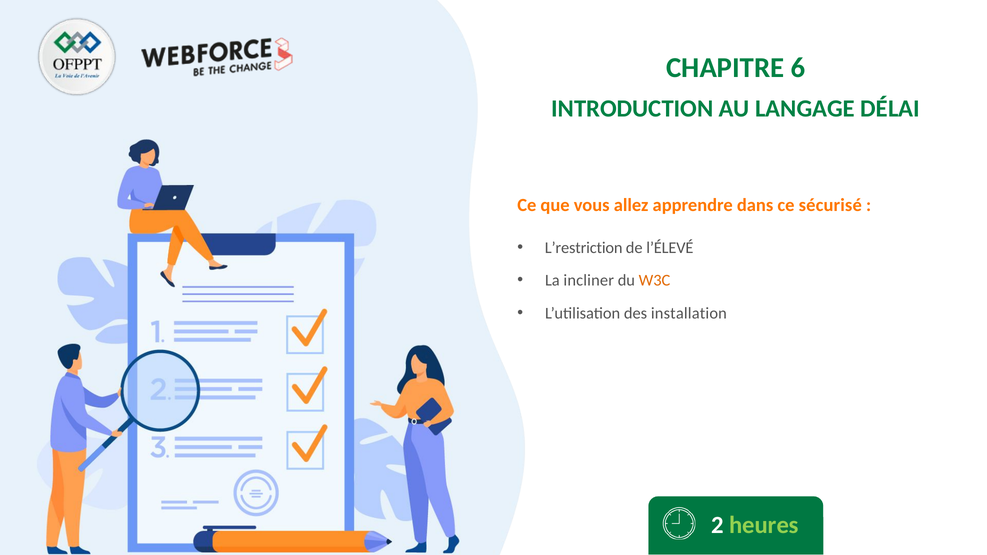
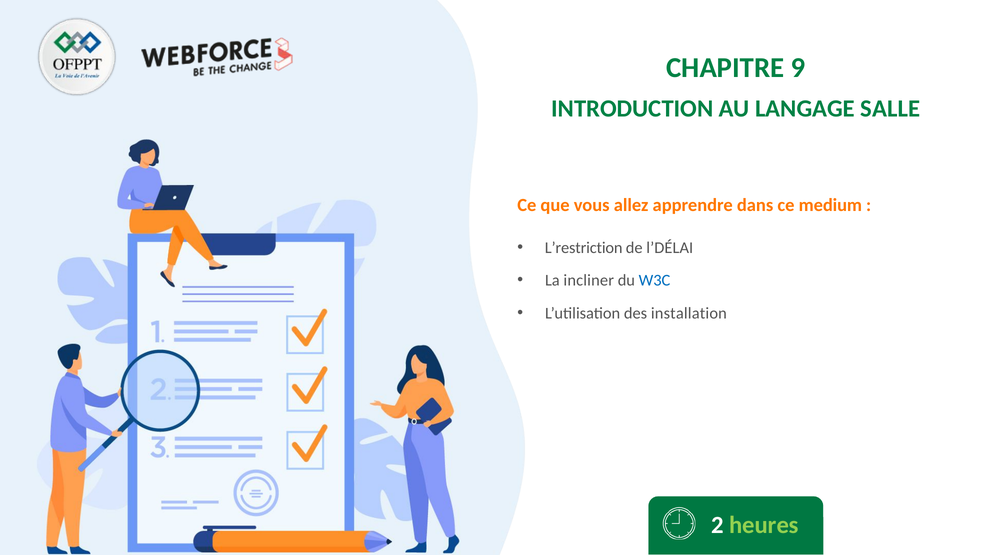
6: 6 -> 9 (798, 68)
DÉLAI: DÉLAI -> SALLE (890, 108)
sécurisé: sécurisé -> medium (830, 205)
l’ÉLEVÉ: l’ÉLEVÉ -> l’DÉLAI (670, 248)
W3C colour: orange -> blue (655, 281)
